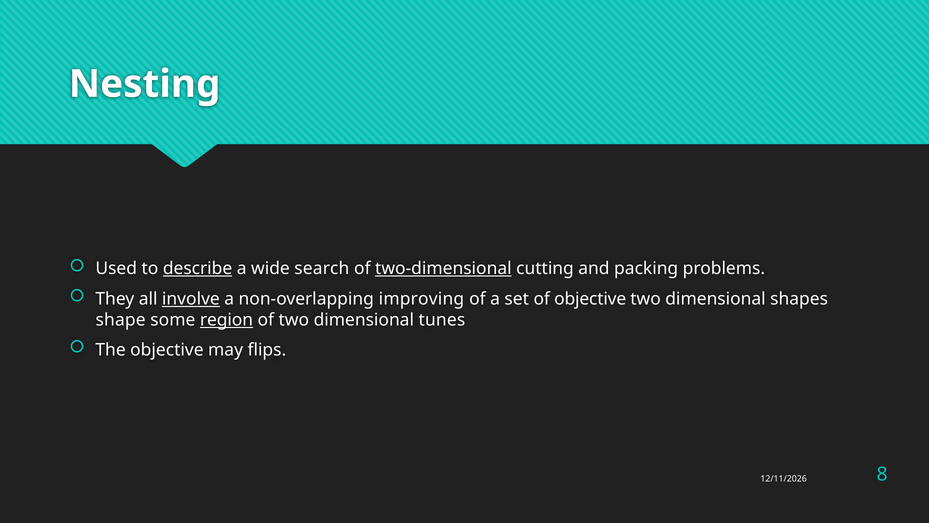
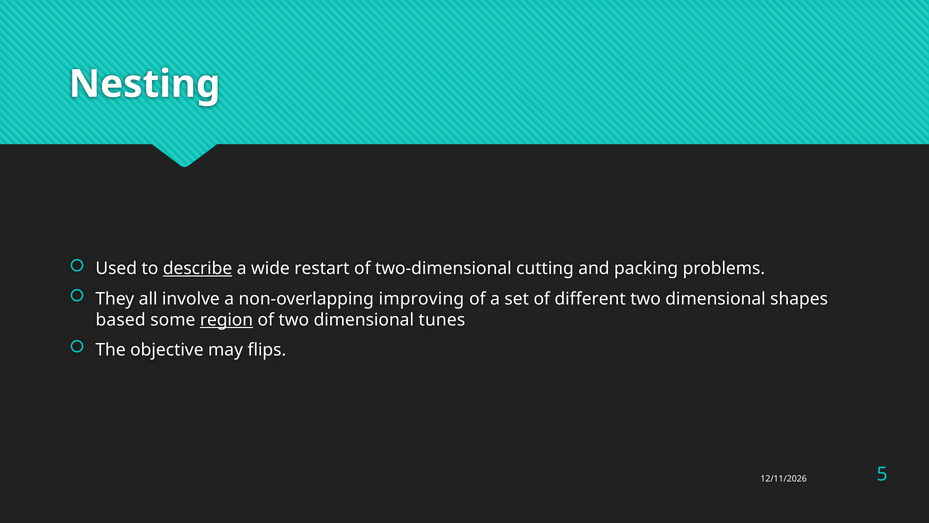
search: search -> restart (322, 268)
two-dimensional underline: present -> none (443, 268)
involve underline: present -> none (191, 299)
of objective: objective -> different (590, 299)
shape: shape -> based (121, 320)
8: 8 -> 5 (882, 474)
